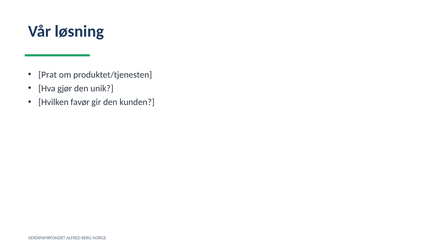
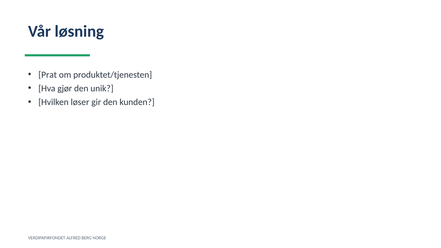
favør: favør -> løser (80, 102)
